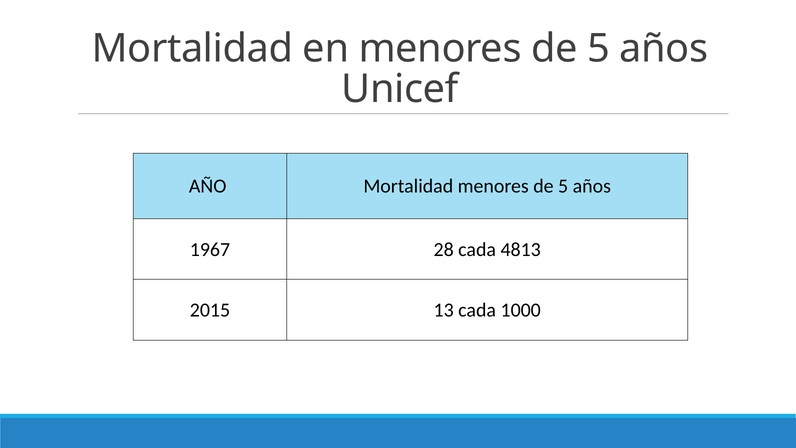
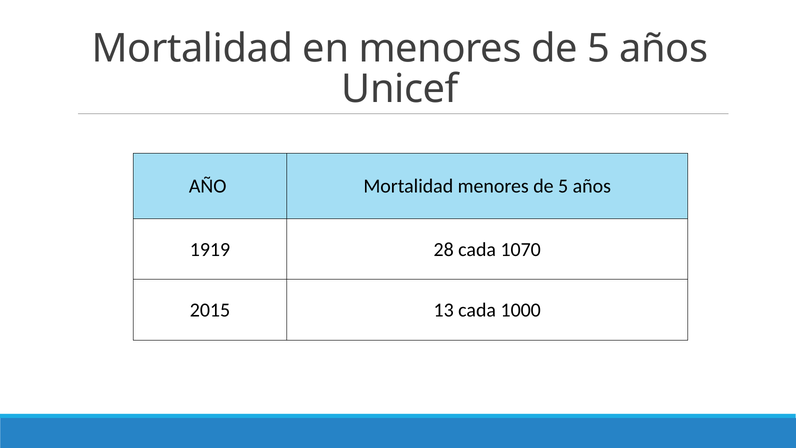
1967: 1967 -> 1919 (210, 249)
4813: 4813 -> 1070 (521, 249)
